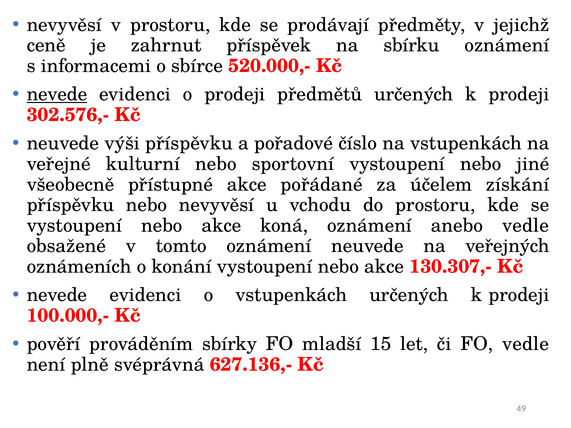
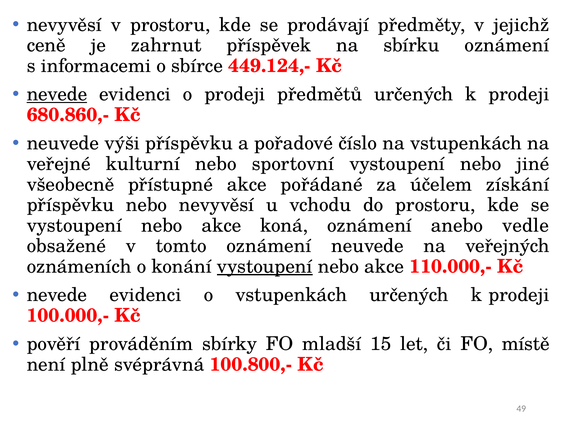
520.000,-: 520.000,- -> 449.124,- (269, 66)
302.576,-: 302.576,- -> 680.860,- (68, 115)
vystoupení underline: none -> present (265, 267)
130.307,-: 130.307,- -> 110.000,- (451, 267)
FO vedle: vedle -> místě (526, 344)
627.136,-: 627.136,- -> 100.800,- (251, 365)
